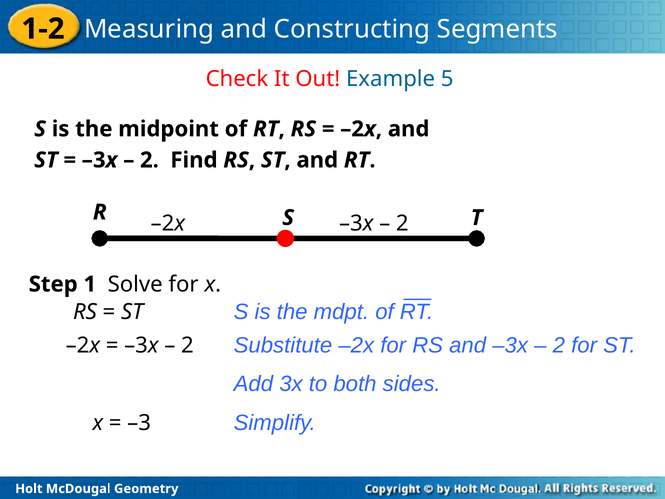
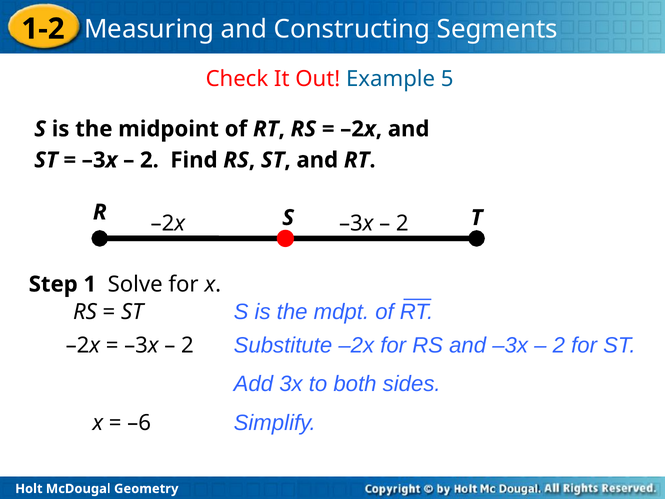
–3: –3 -> –6 (139, 423)
